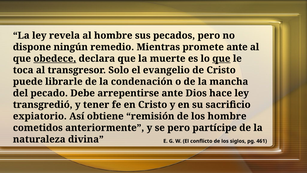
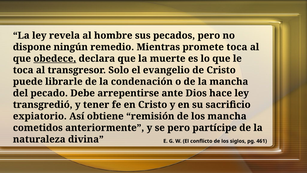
promete ante: ante -> toca (237, 47)
que underline: present -> none (221, 58)
los hombre: hombre -> mancha (227, 116)
